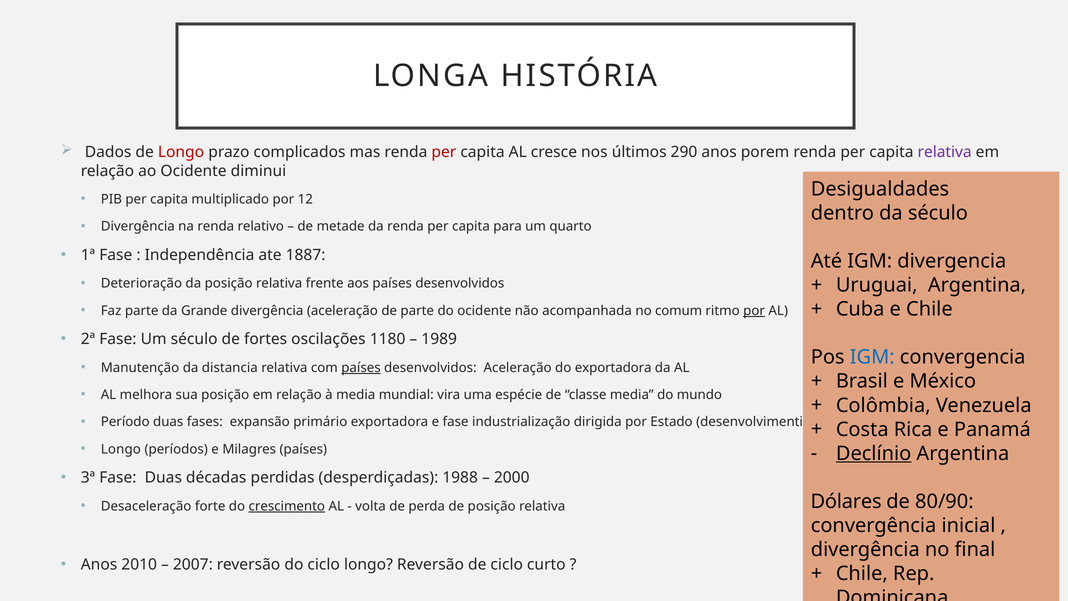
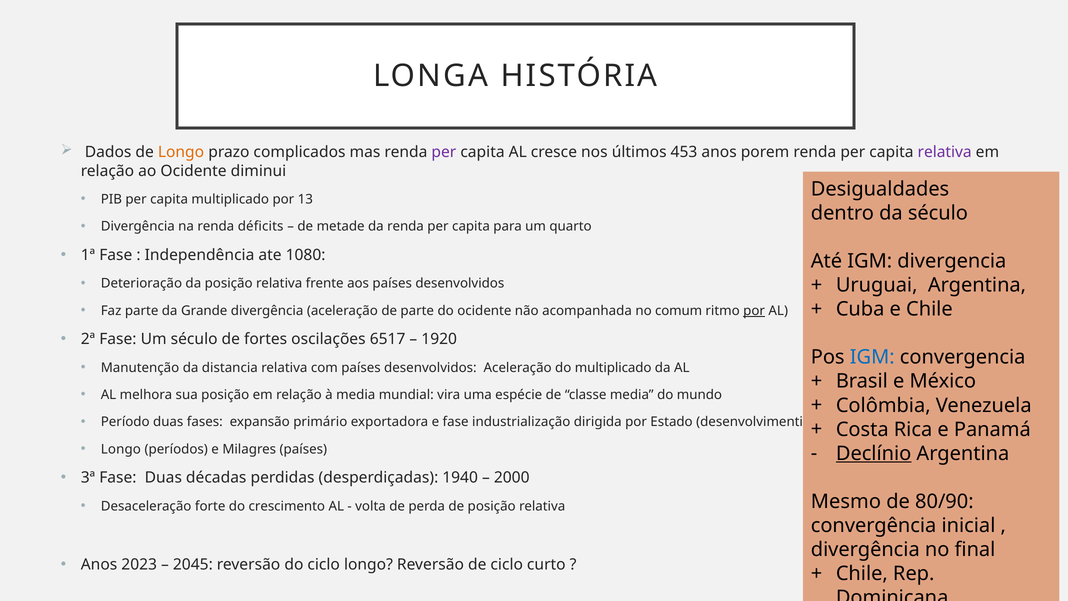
Longo colour: red -> orange (181, 152)
per colour: red -> purple (444, 152)
290: 290 -> 453 (684, 152)
12: 12 -> 13 (305, 199)
relativo: relativo -> déficits (261, 226)
1887: 1887 -> 1080 (306, 255)
1180: 1180 -> 6517 (388, 339)
1989: 1989 -> 1920 (439, 339)
países underline: present -> none (361, 367)
do exportadora: exportadora -> multiplicado (613, 367)
1988: 1988 -> 1940 (460, 478)
Dólares: Dólares -> Mesmo (846, 501)
crescimento underline: present -> none (287, 506)
2010: 2010 -> 2023 (139, 564)
2007: 2007 -> 2045 (193, 564)
